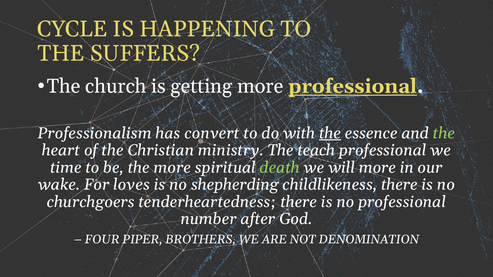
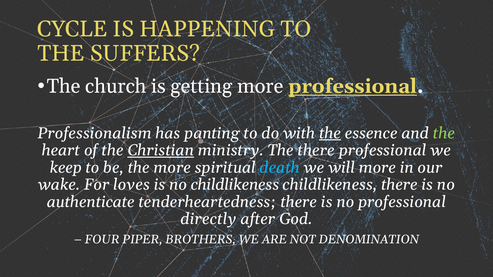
convert: convert -> panting (212, 133)
Christian underline: none -> present (161, 150)
The teach: teach -> there (316, 150)
time: time -> keep (66, 168)
death colour: light green -> light blue (280, 168)
no shepherding: shepherding -> childlikeness (235, 185)
churchgoers: churchgoers -> authenticate (91, 202)
number: number -> directly (208, 219)
